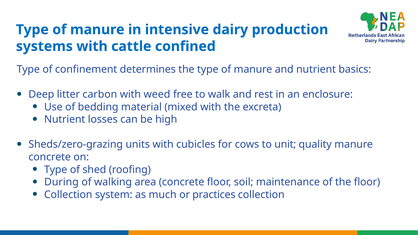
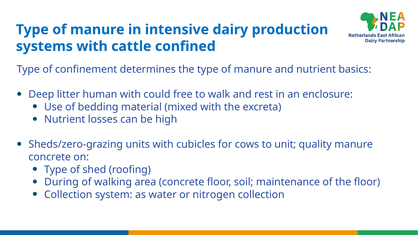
carbon: carbon -> human (100, 94)
weed: weed -> could (157, 94)
much: much -> water (163, 195)
practices: practices -> nitrogen (214, 195)
